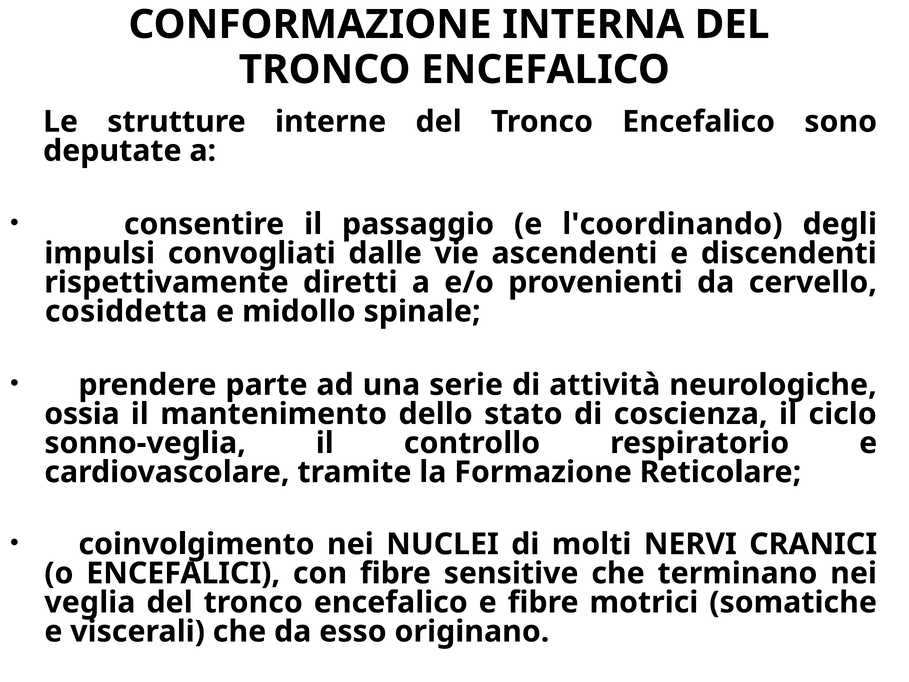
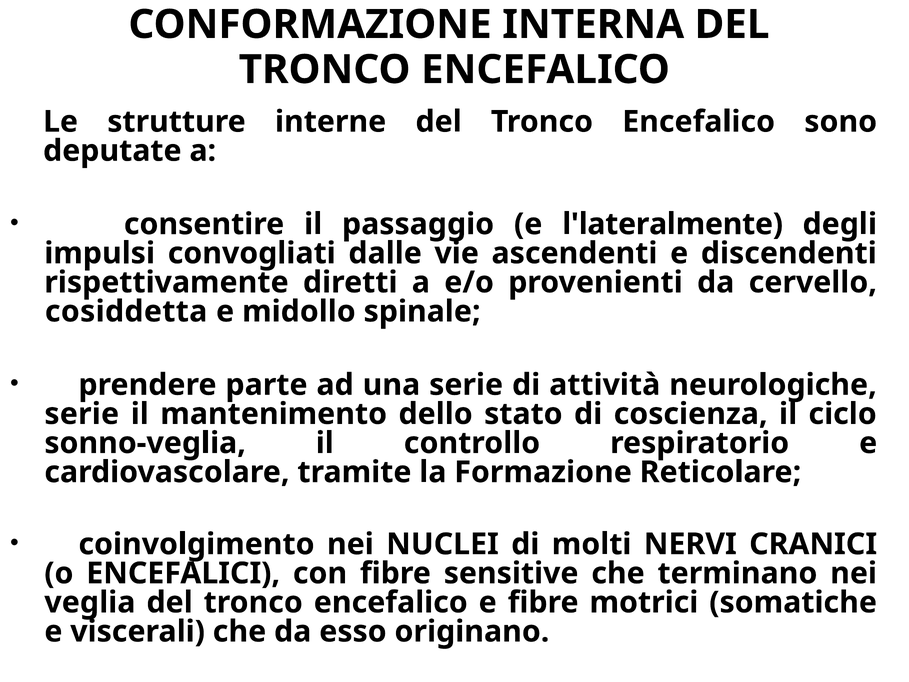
l'coordinando: l'coordinando -> l'lateralmente (673, 224)
ossia: ossia -> serie (82, 414)
